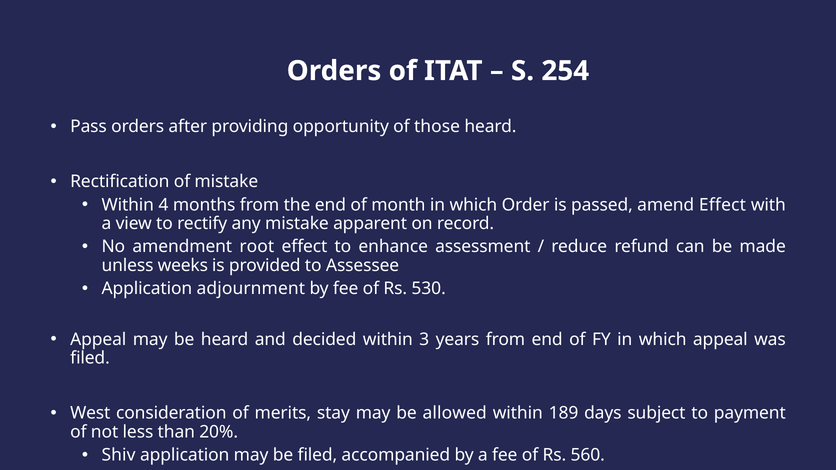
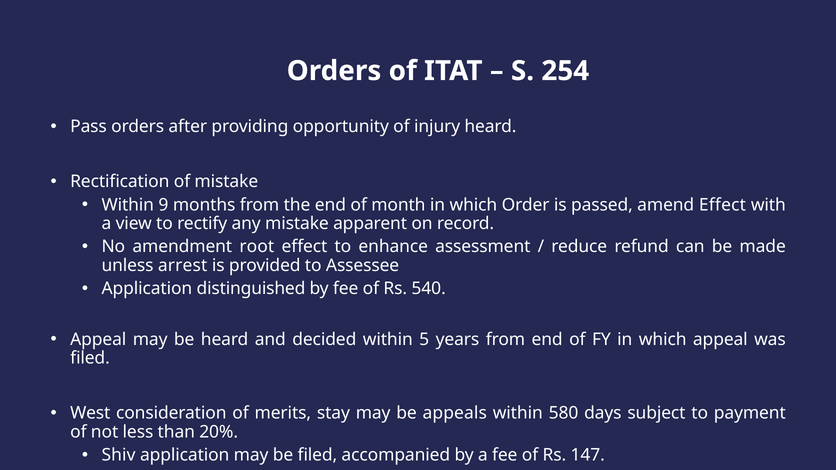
those: those -> injury (437, 127)
4: 4 -> 9 (163, 205)
weeks: weeks -> arrest (183, 266)
adjournment: adjournment -> distinguished (251, 289)
530: 530 -> 540 (429, 289)
3: 3 -> 5 (424, 340)
allowed: allowed -> appeals (455, 413)
189: 189 -> 580 (564, 413)
560: 560 -> 147 (588, 455)
